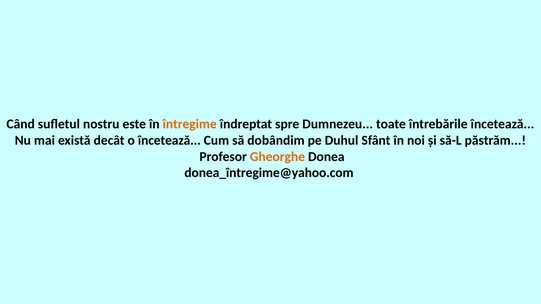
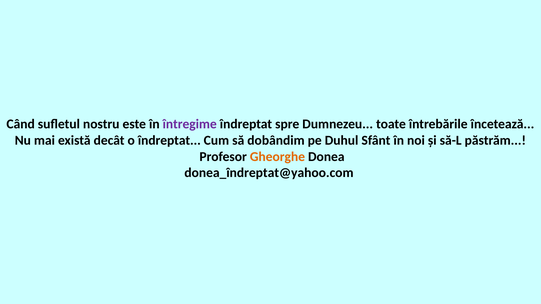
întregime colour: orange -> purple (190, 124)
o încetează: încetează -> îndreptat (169, 141)
donea_întregime@yahoo.com: donea_întregime@yahoo.com -> donea_îndreptat@yahoo.com (269, 173)
